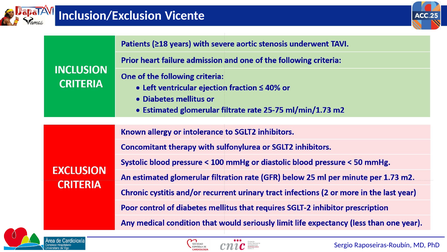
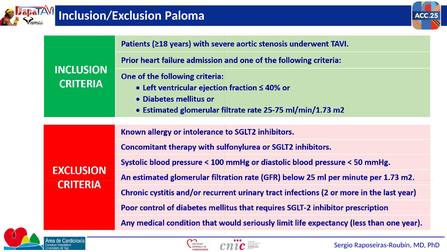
Vicente: Vicente -> Paloma (185, 16)
